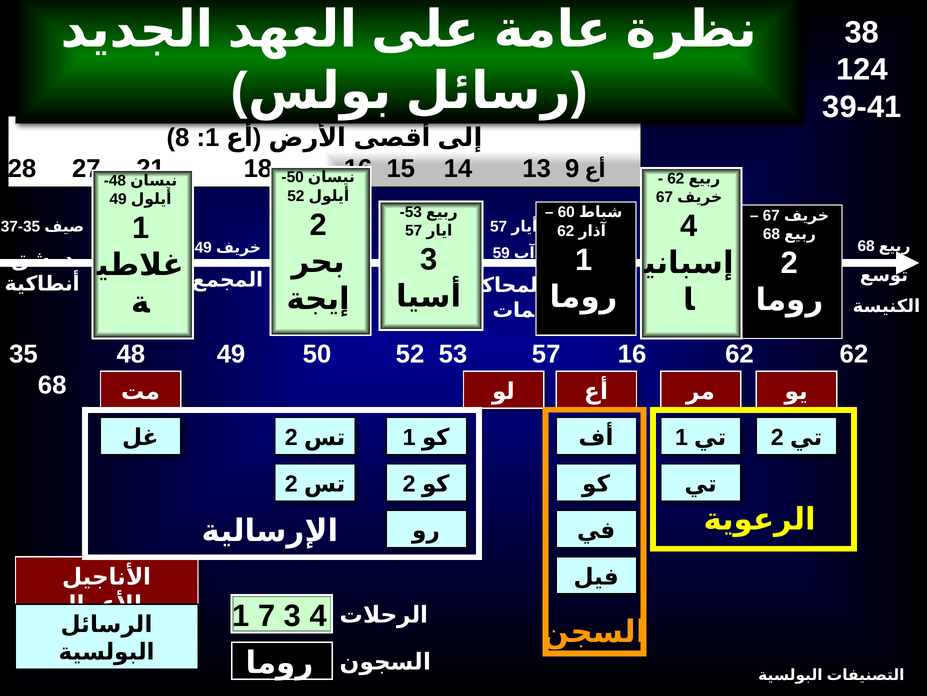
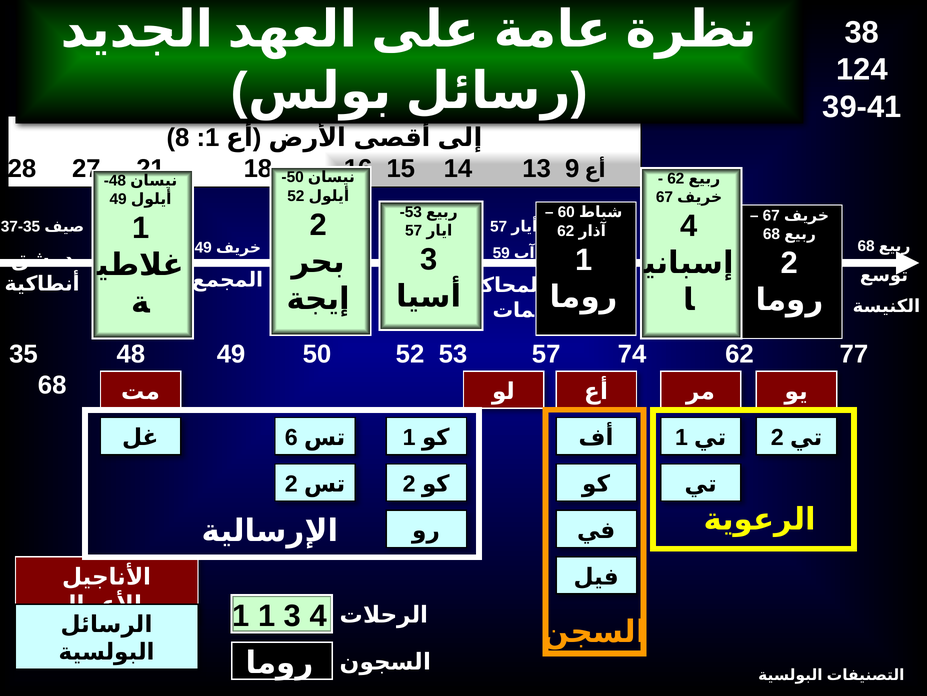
57 16: 16 -> 74 (632, 354)
62 62: 62 -> 77 (854, 354)
2: 2 -> 6 (291, 437)
1 7: 7 -> 1 (267, 615)
